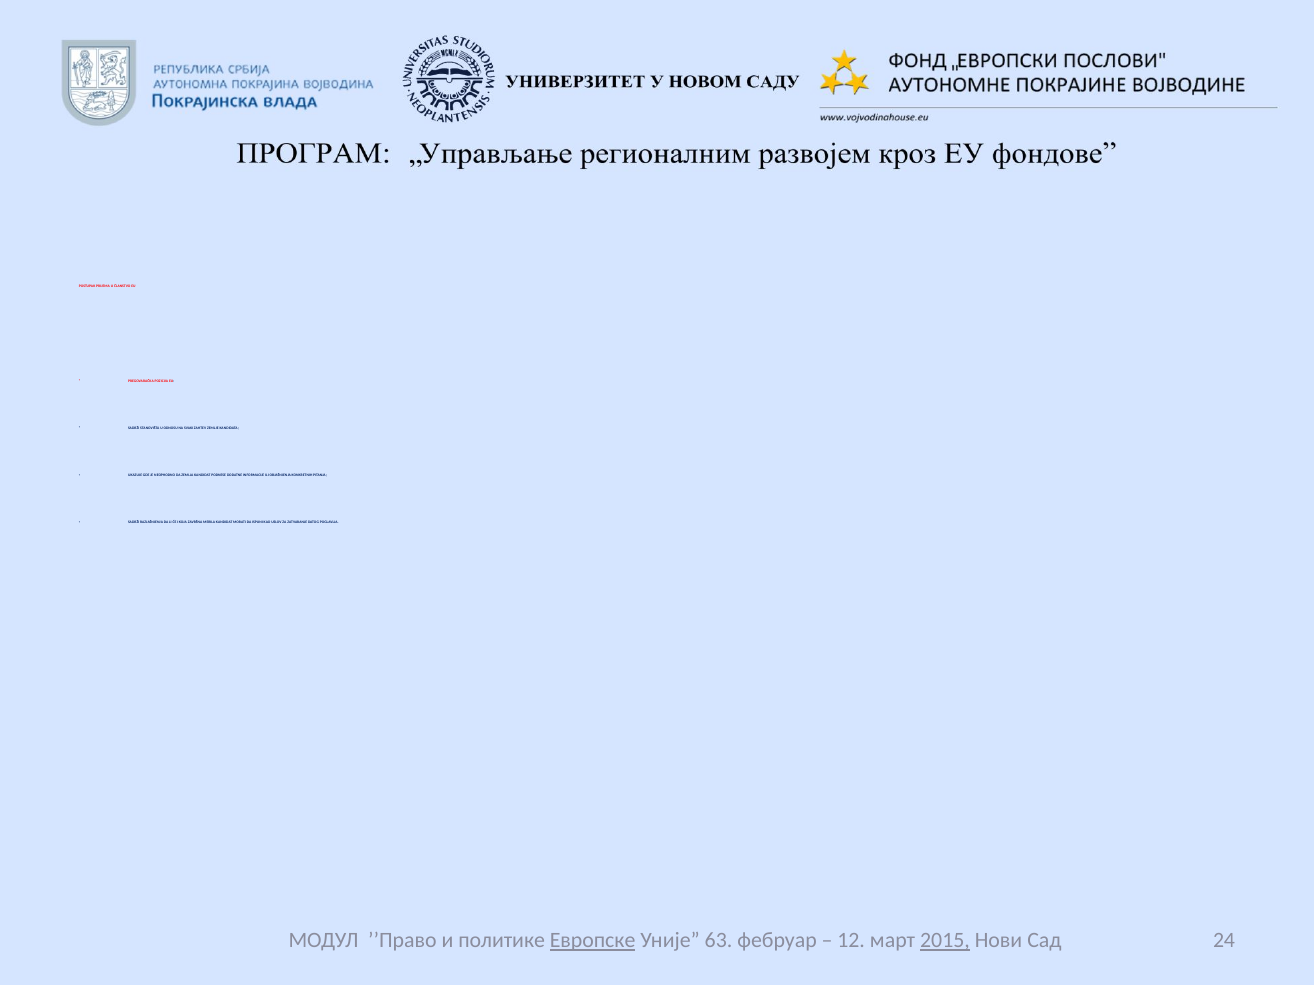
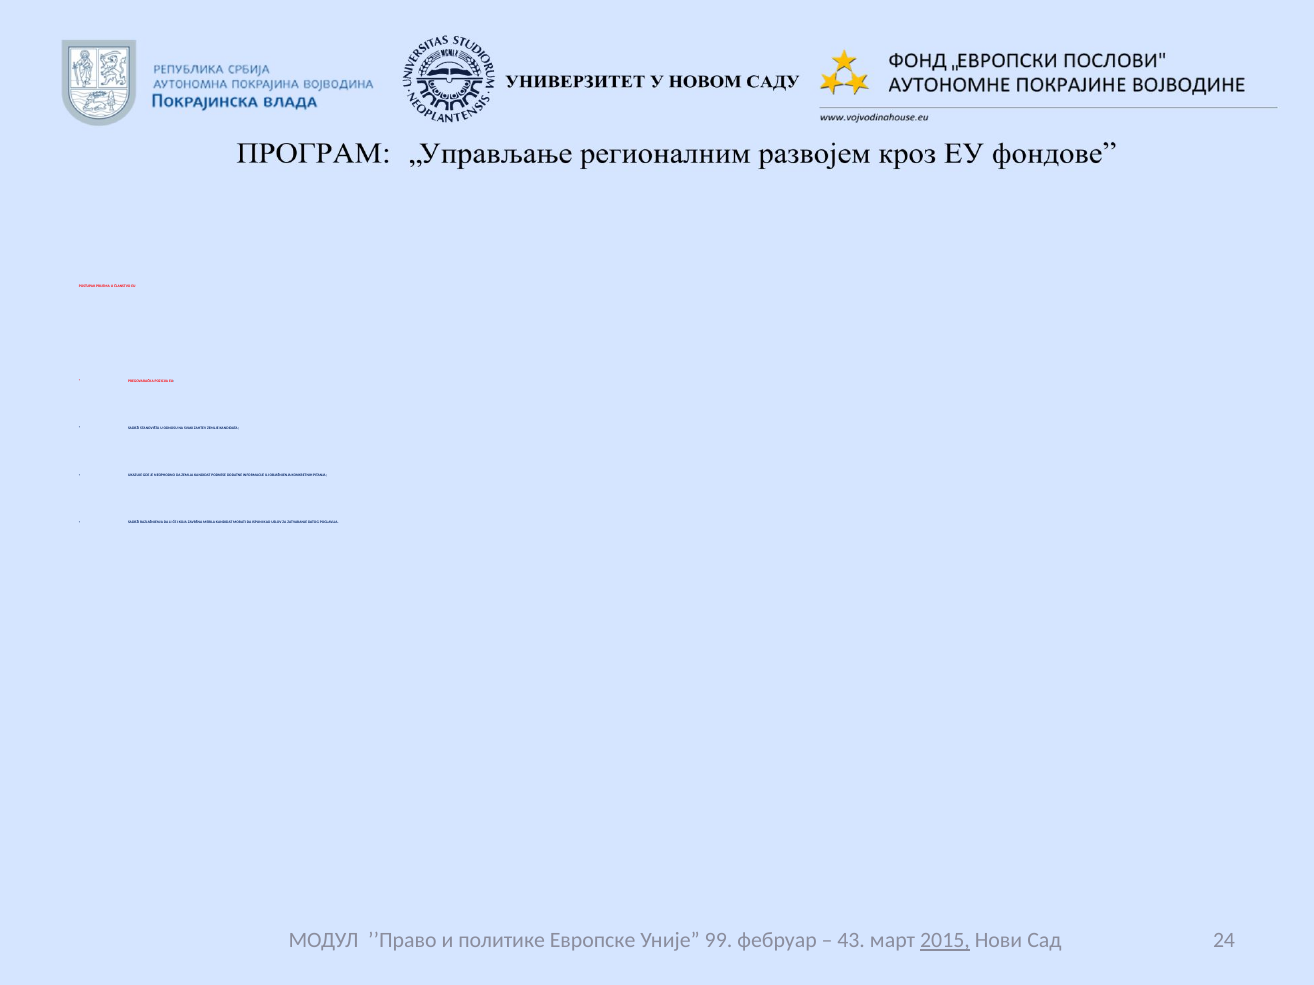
Европске underline: present -> none (593, 941)
63: 63 -> 99 (719, 941)
12: 12 -> 43 (851, 941)
